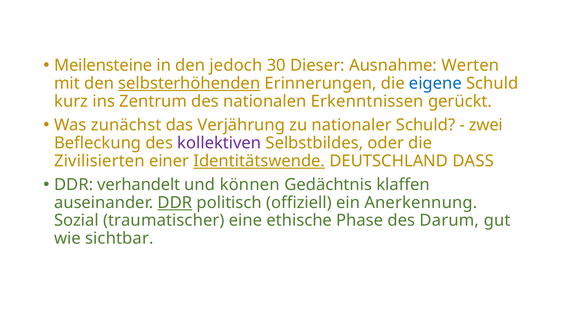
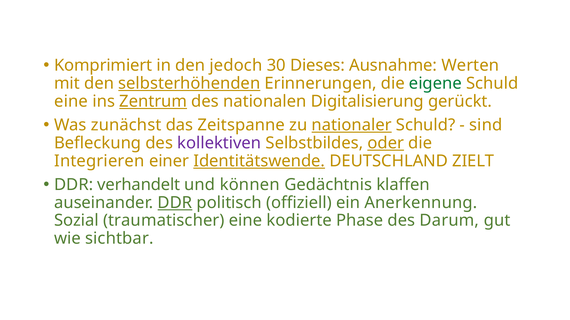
Meilensteine: Meilensteine -> Komprimiert (103, 66)
Dieser: Dieser -> Dieses (317, 66)
eigene colour: blue -> green (435, 84)
kurz: kurz -> eine (71, 101)
Zentrum underline: none -> present (153, 101)
Erkenntnissen: Erkenntnissen -> Digitalisierung (367, 101)
Verjährung: Verjährung -> Zeitspanne (241, 125)
nationaler underline: none -> present (352, 125)
zwei: zwei -> sind (486, 125)
oder underline: none -> present (386, 143)
Zivilisierten: Zivilisierten -> Integrieren (99, 161)
DASS: DASS -> ZIELT (473, 161)
ethische: ethische -> kodierte (299, 221)
